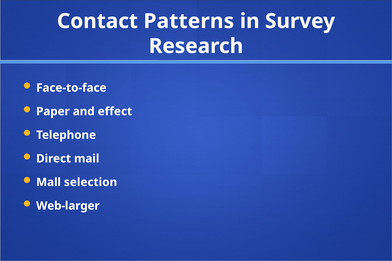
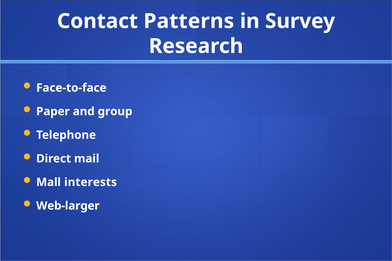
effect: effect -> group (115, 112)
selection: selection -> interests (91, 182)
